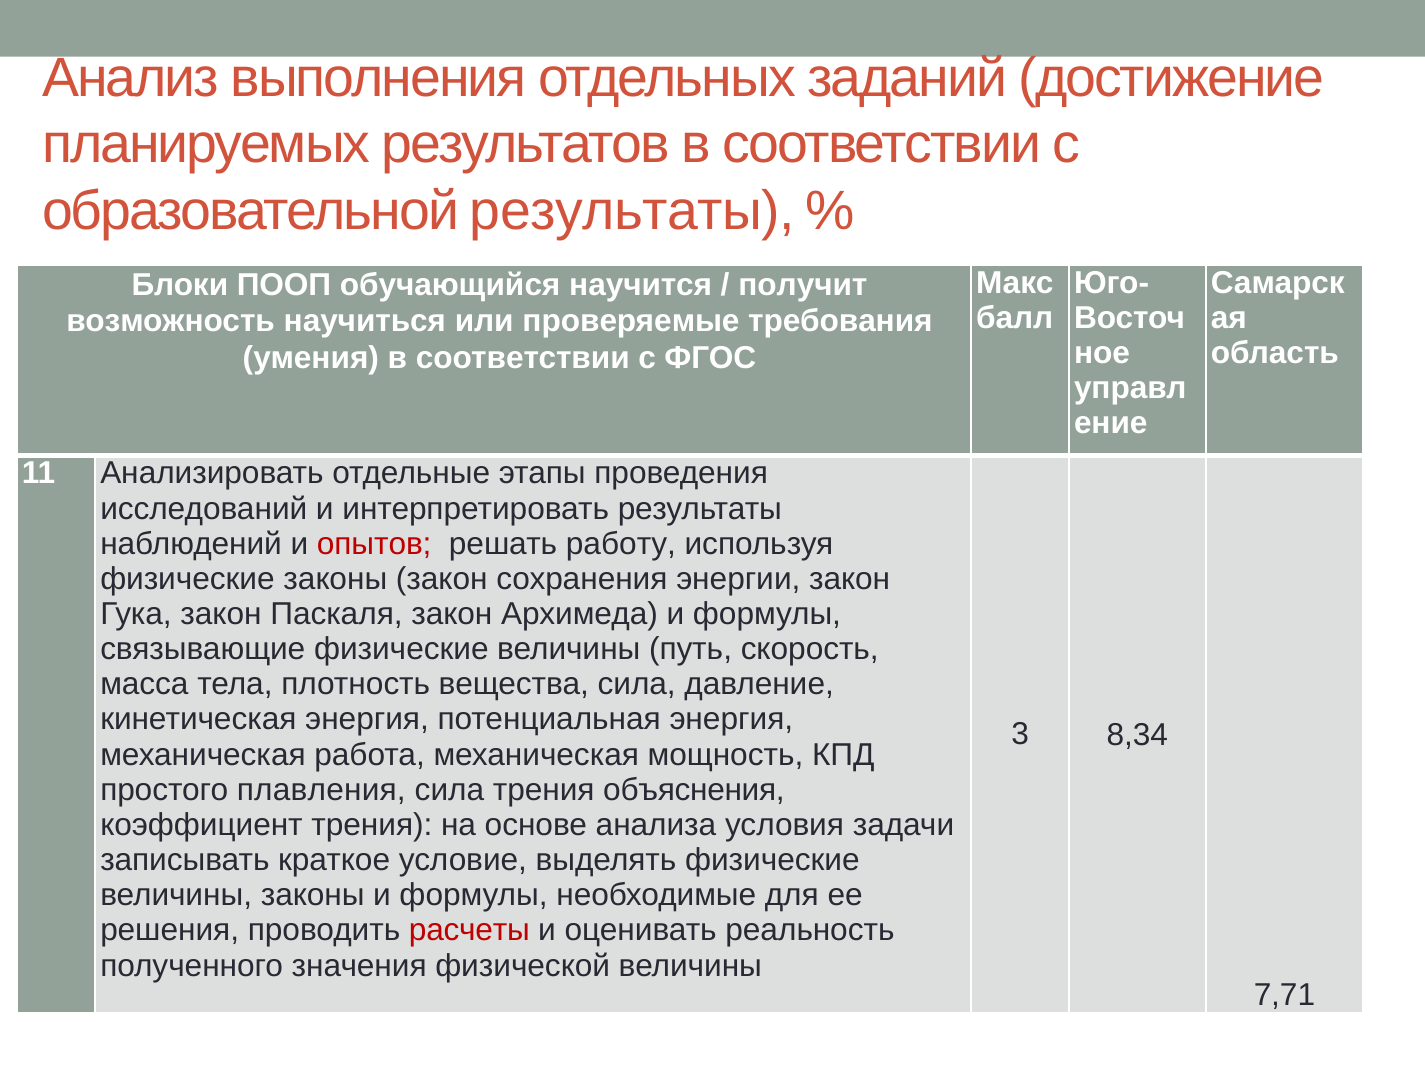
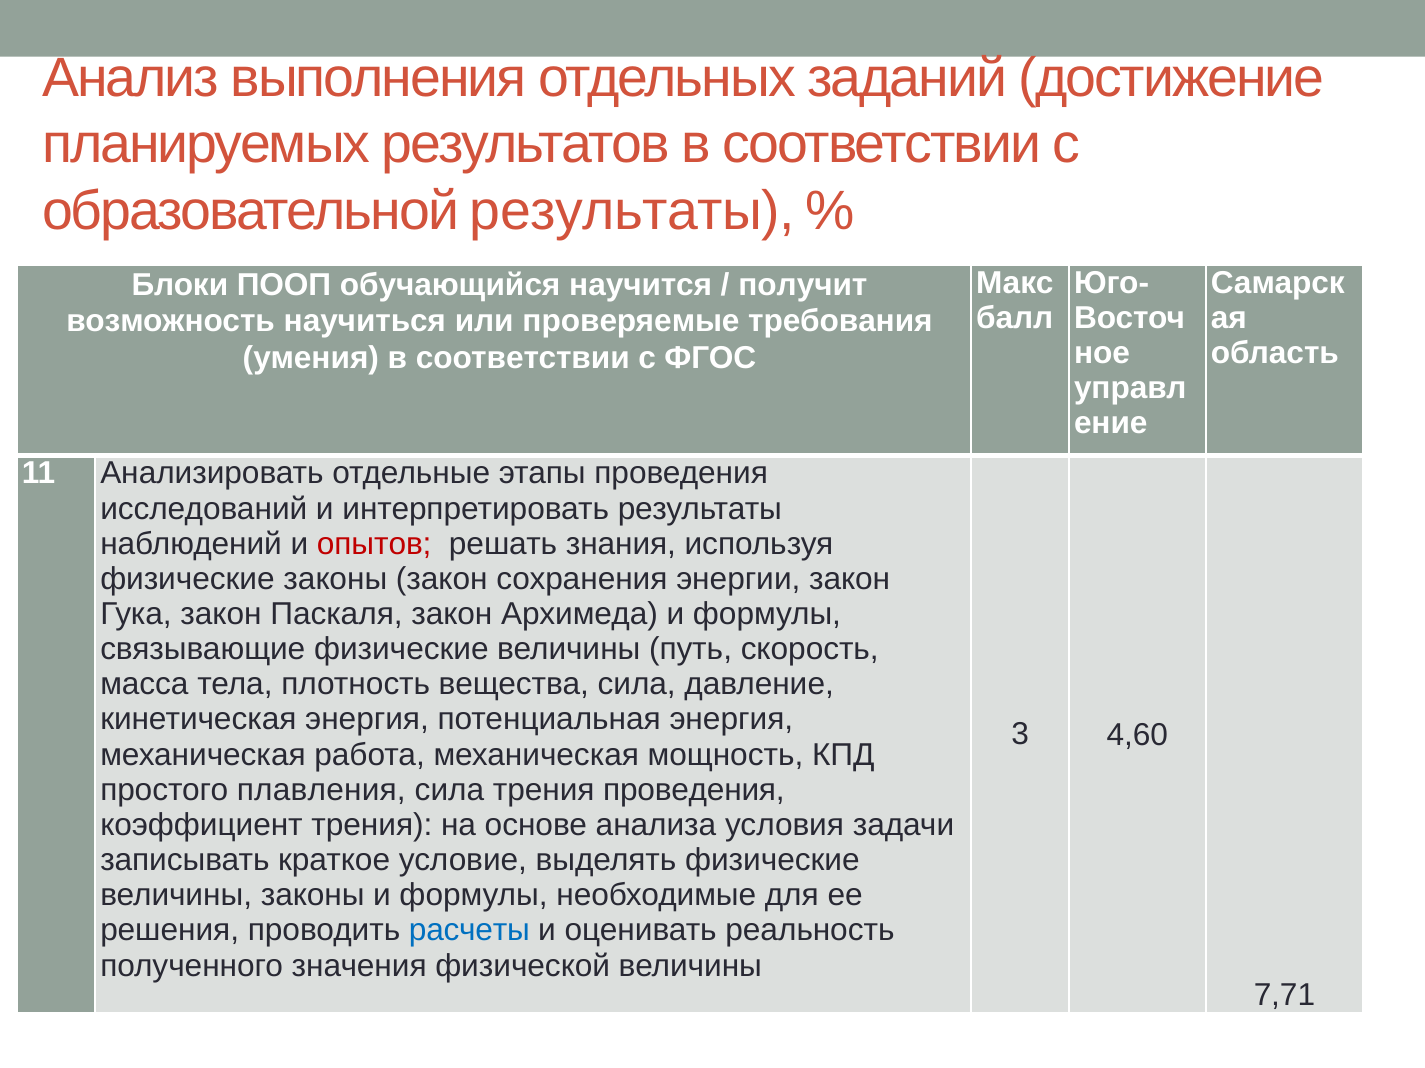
работу: работу -> знания (621, 544)
8,34: 8,34 -> 4,60 (1137, 736)
трения объяснения: объяснения -> проведения (694, 790)
расчеты colour: red -> blue (469, 931)
